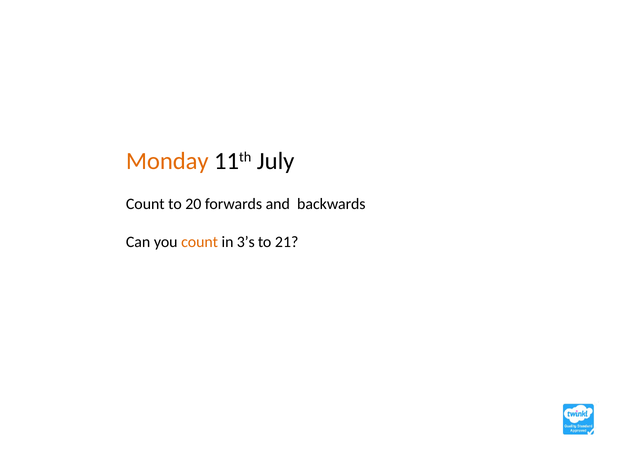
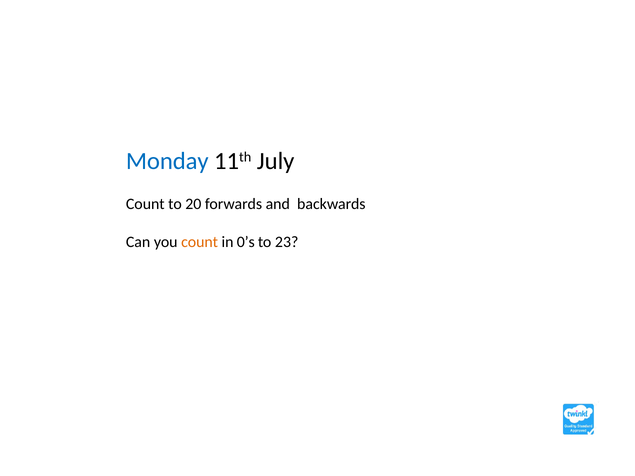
Monday colour: orange -> blue (167, 161)
3’s: 3’s -> 0’s (246, 242)
21: 21 -> 23 (287, 242)
